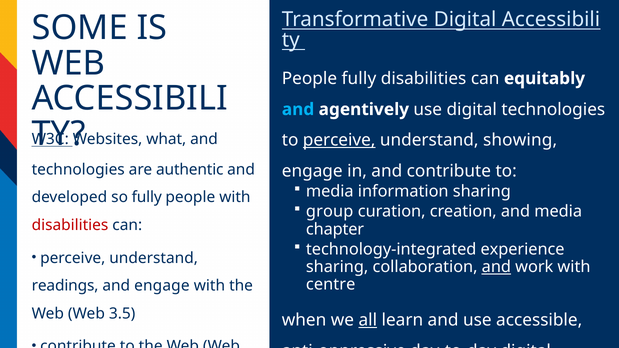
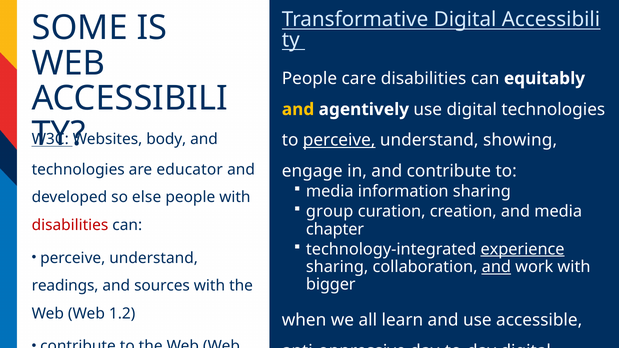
People fully: fully -> care (359, 78)
and colour: light blue -> yellow (298, 109)
what: what -> body (166, 139)
authentic: authentic -> educator (190, 170)
so fully: fully -> else (147, 198)
experience underline: none -> present (523, 249)
centre: centre -> bigger (331, 285)
and engage: engage -> sources (162, 286)
3.5: 3.5 -> 1.2 (122, 314)
all underline: present -> none (368, 320)
